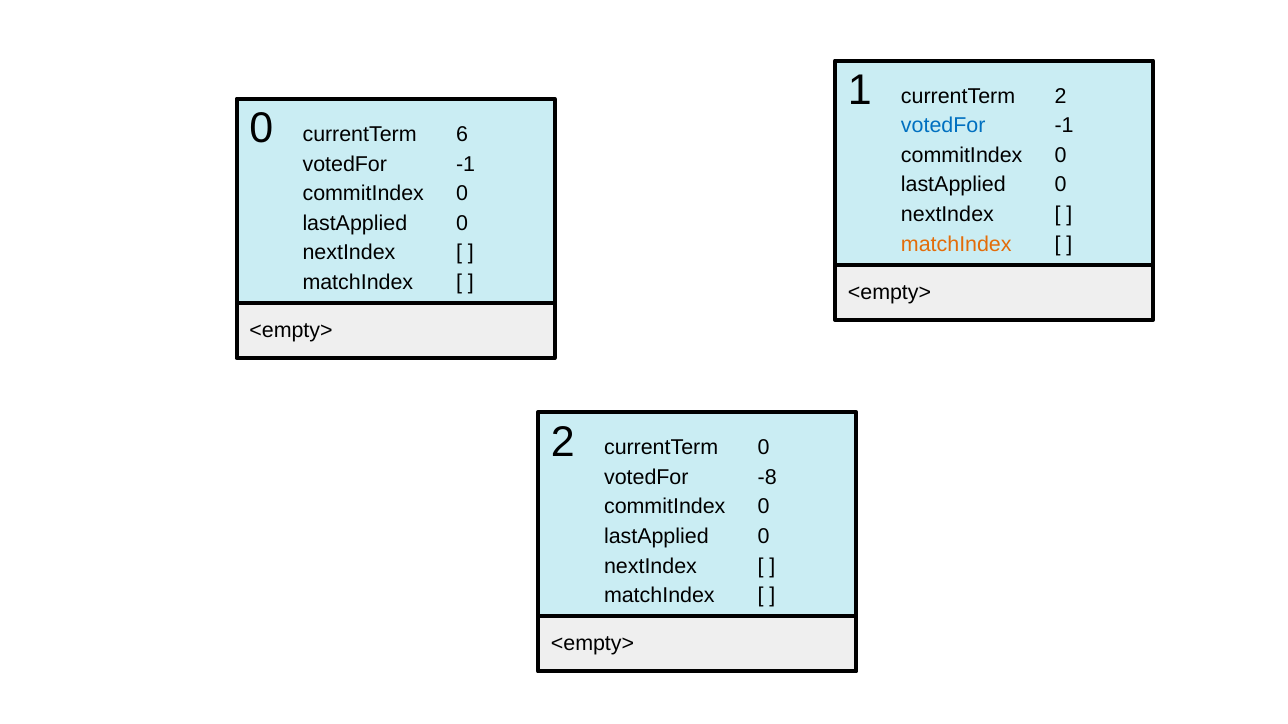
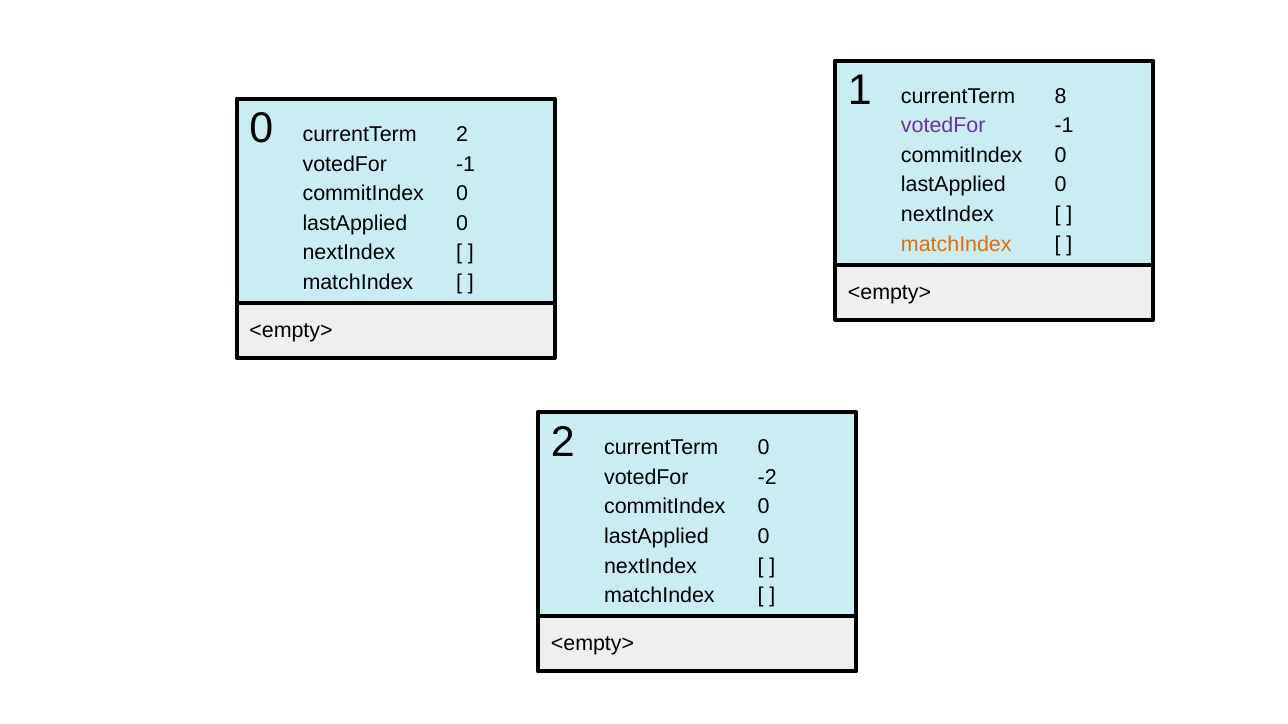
1 2: 2 -> 8 (1061, 96)
0 6: 6 -> 2 (462, 134)
votedFor colour: blue -> purple (943, 126)
-8: -8 -> -2 (767, 478)
